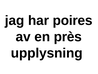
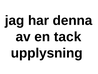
poires: poires -> denna (73, 20)
près: près -> tack (68, 37)
